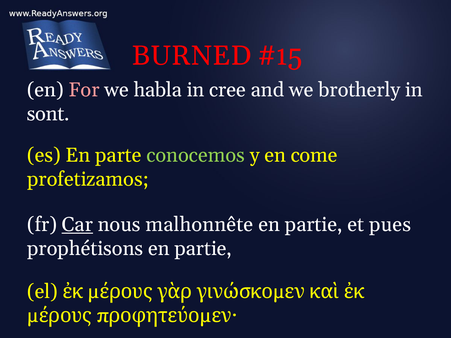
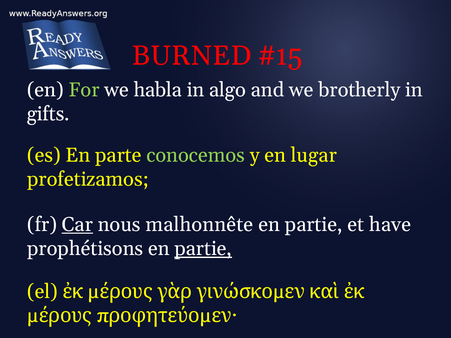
For colour: pink -> light green (84, 90)
cree: cree -> algo (228, 90)
sont: sont -> gifts (48, 114)
come: come -> lugar (314, 155)
pues: pues -> have (390, 225)
partie underline: none -> present (203, 249)
